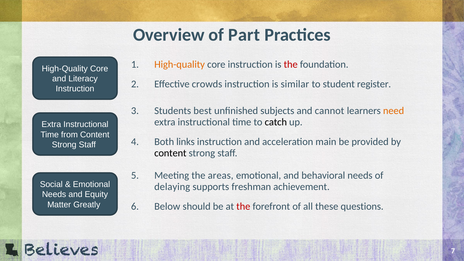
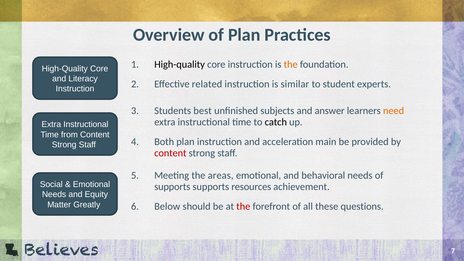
of Part: Part -> Plan (244, 35)
High-quality colour: orange -> black (180, 64)
the colour: red -> orange (291, 64)
crowds: crowds -> related (207, 84)
register: register -> experts (374, 84)
cannot: cannot -> answer (330, 111)
Both links: links -> plan (185, 142)
content colour: black -> red (170, 153)
delaying: delaying -> supports (172, 187)
freshman: freshman -> resources (251, 187)
